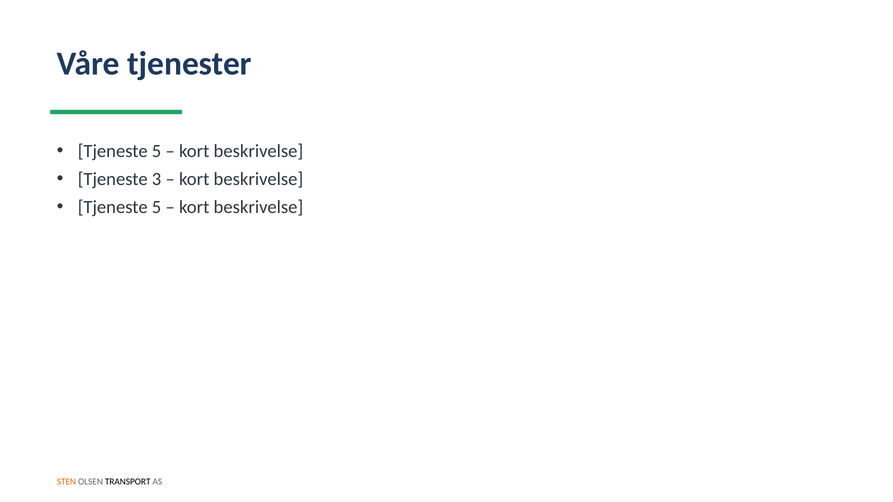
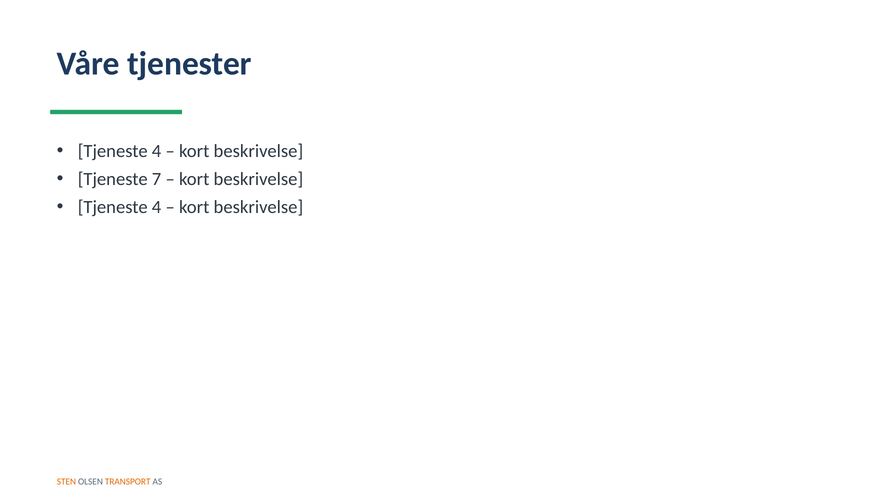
5: 5 -> 4 (157, 151)
3: 3 -> 7 (157, 179)
5: 5 -> 4 (157, 207)
TRANSPORT colour: black -> orange (128, 482)
